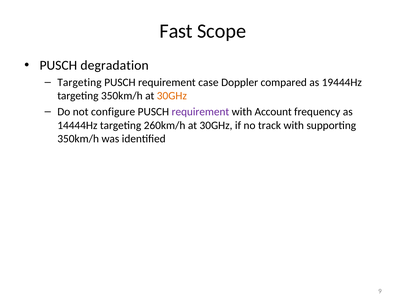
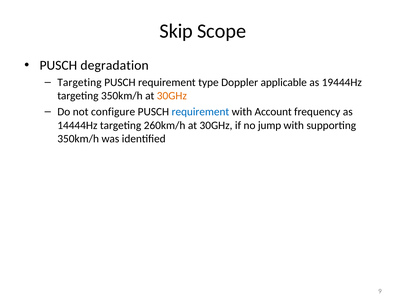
Fast: Fast -> Skip (176, 31)
case: case -> type (208, 82)
compared: compared -> applicable (284, 82)
requirement colour: purple -> blue (200, 112)
track: track -> jump (270, 125)
